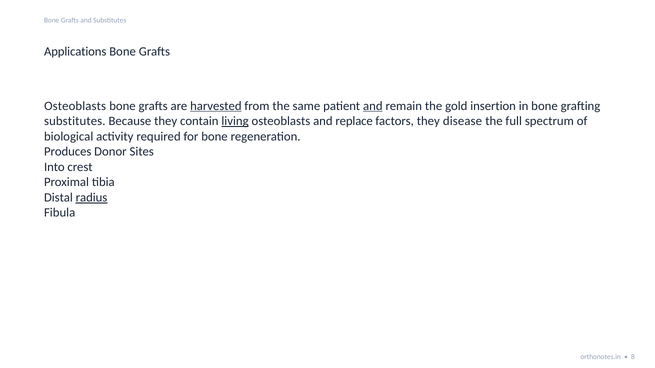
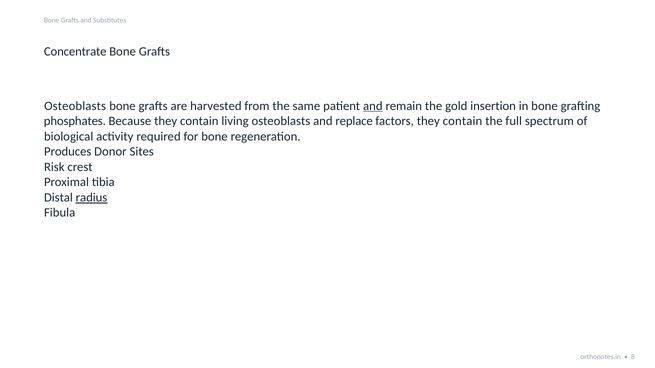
Applications: Applications -> Concentrate (75, 51)
harvested underline: present -> none (216, 106)
substitutes: substitutes -> phosphates (75, 121)
living underline: present -> none (235, 121)
factors they disease: disease -> contain (462, 121)
Into: Into -> Risk (54, 167)
